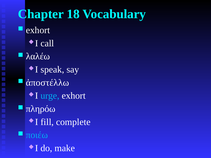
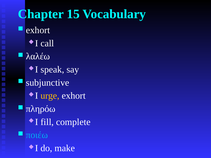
18: 18 -> 15 (73, 14)
ἀποστέλλω: ἀποστέλλω -> subjunctive (48, 83)
urge colour: light blue -> yellow (50, 96)
